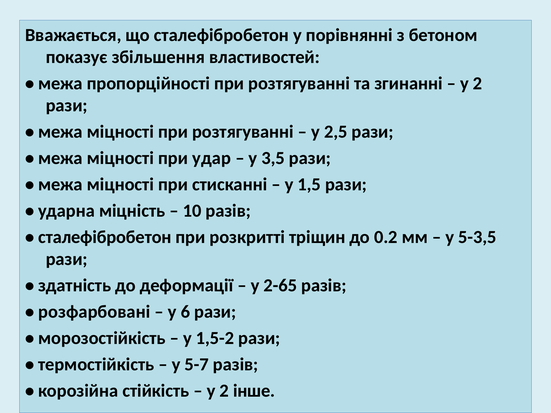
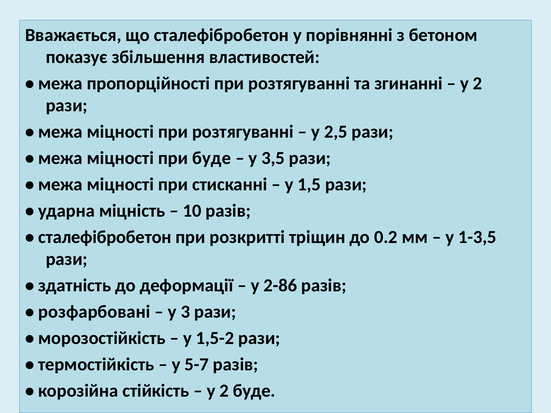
при удар: удар -> буде (212, 158)
5-3,5: 5-3,5 -> 1-3,5 (477, 237)
2-65: 2-65 -> 2-86 (280, 286)
6: 6 -> 3 (185, 312)
2 інше: інше -> буде (254, 391)
